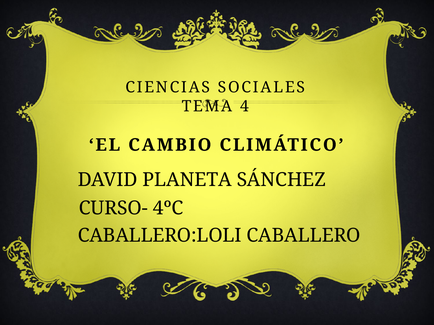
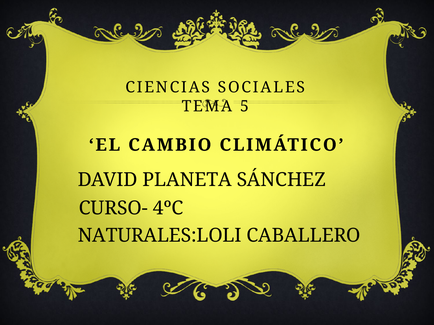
4: 4 -> 5 (244, 106)
CABALLERO:LOLI: CABALLERO:LOLI -> NATURALES:LOLI (160, 236)
